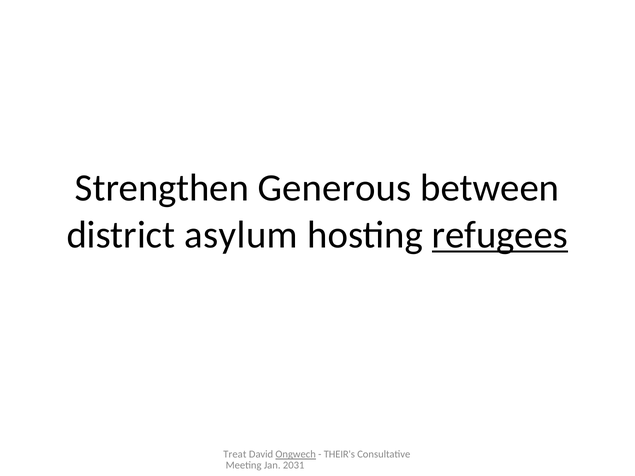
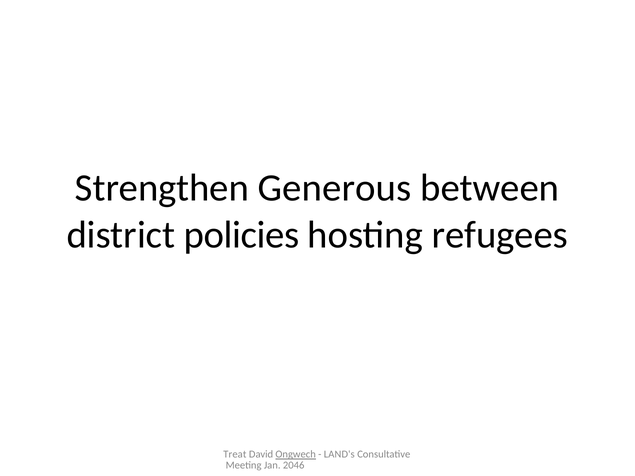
asylum: asylum -> policies (241, 235)
refugees underline: present -> none (500, 235)
THEIR's: THEIR's -> LAND's (339, 455)
2031: 2031 -> 2046 (294, 465)
